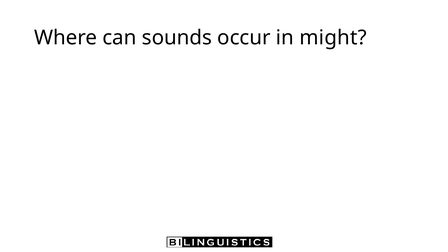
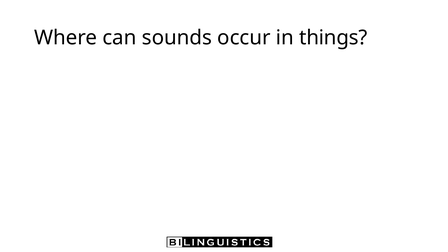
might: might -> things (333, 38)
